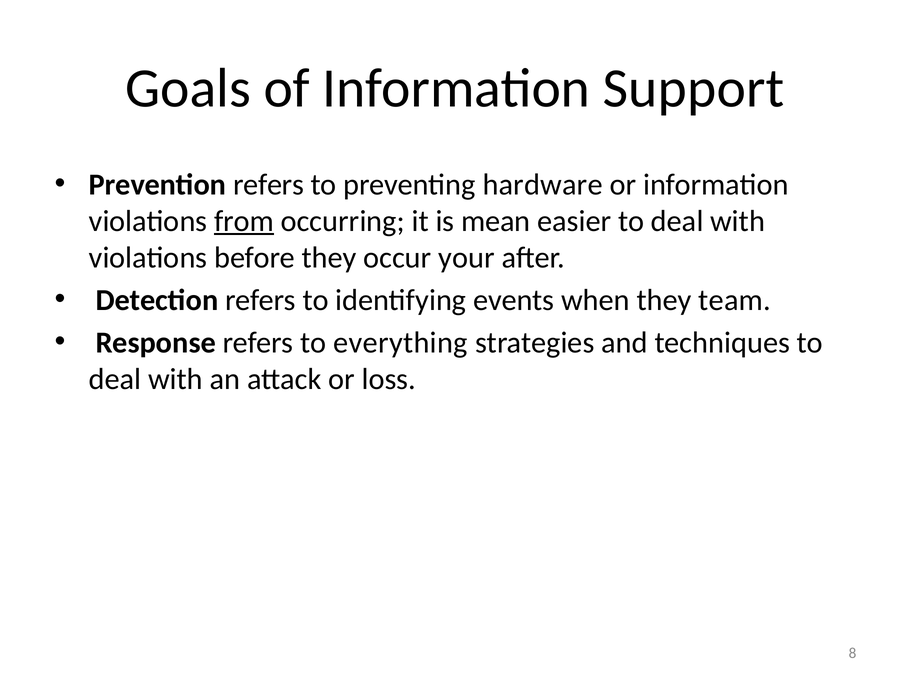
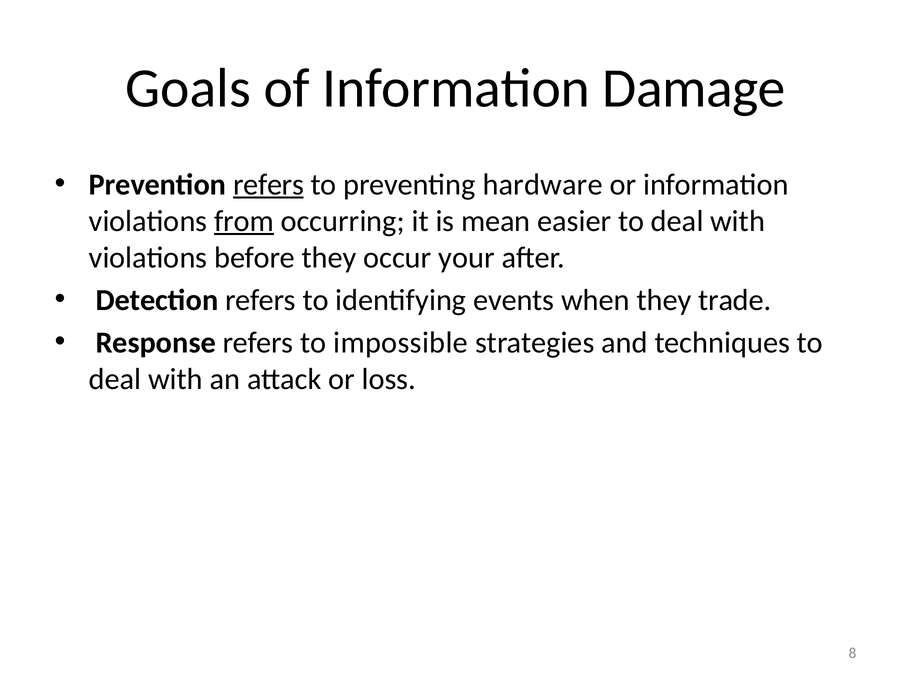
Support: Support -> Damage (694, 88)
refers underline: none -> present (269, 184)
team: team -> trade (735, 300)
everything: everything -> impossible (401, 342)
